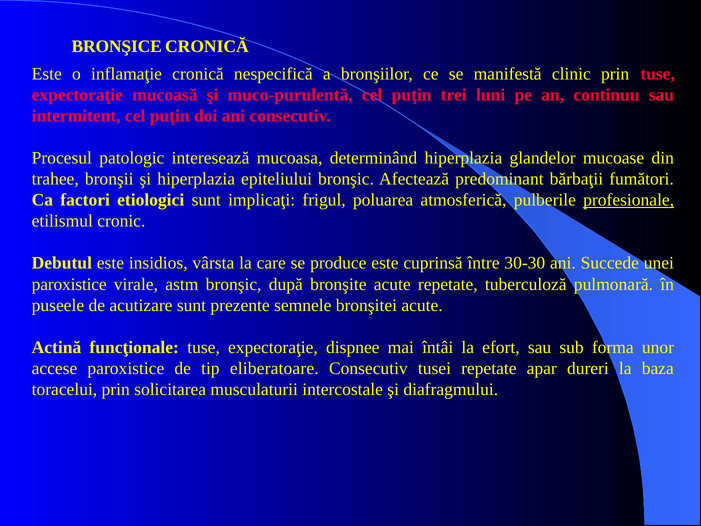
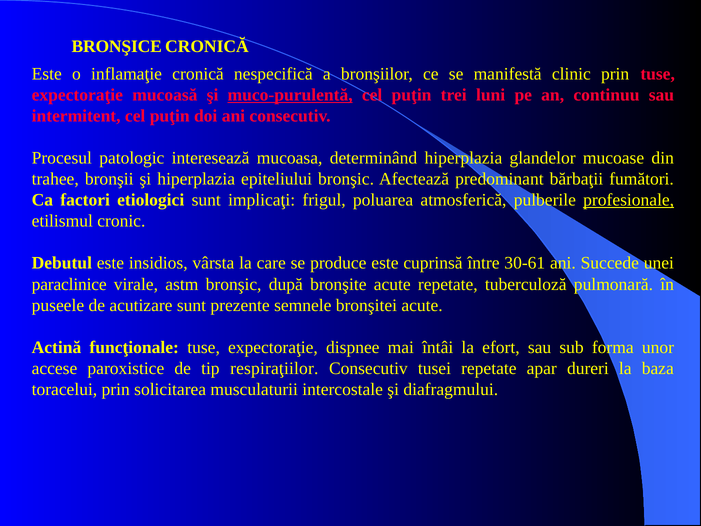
muco-purulentă underline: none -> present (290, 95)
30-30: 30-30 -> 30-61 (525, 263)
paroxistice: paroxistice -> paraclinice (69, 284)
eliberatoare: eliberatoare -> respiraţiilor (274, 368)
